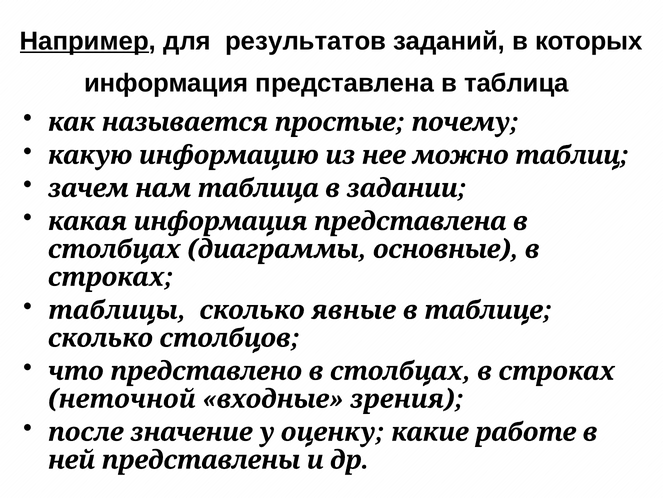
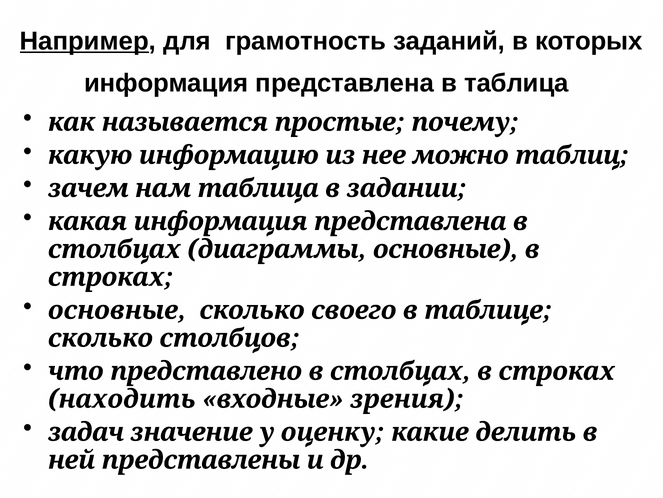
результатов: результатов -> грамотность (306, 41)
таблицы: таблицы -> основные (117, 310)
явные: явные -> своего (354, 310)
неточной: неточной -> находить (122, 399)
после: после -> задач (86, 432)
работе: работе -> делить (526, 432)
